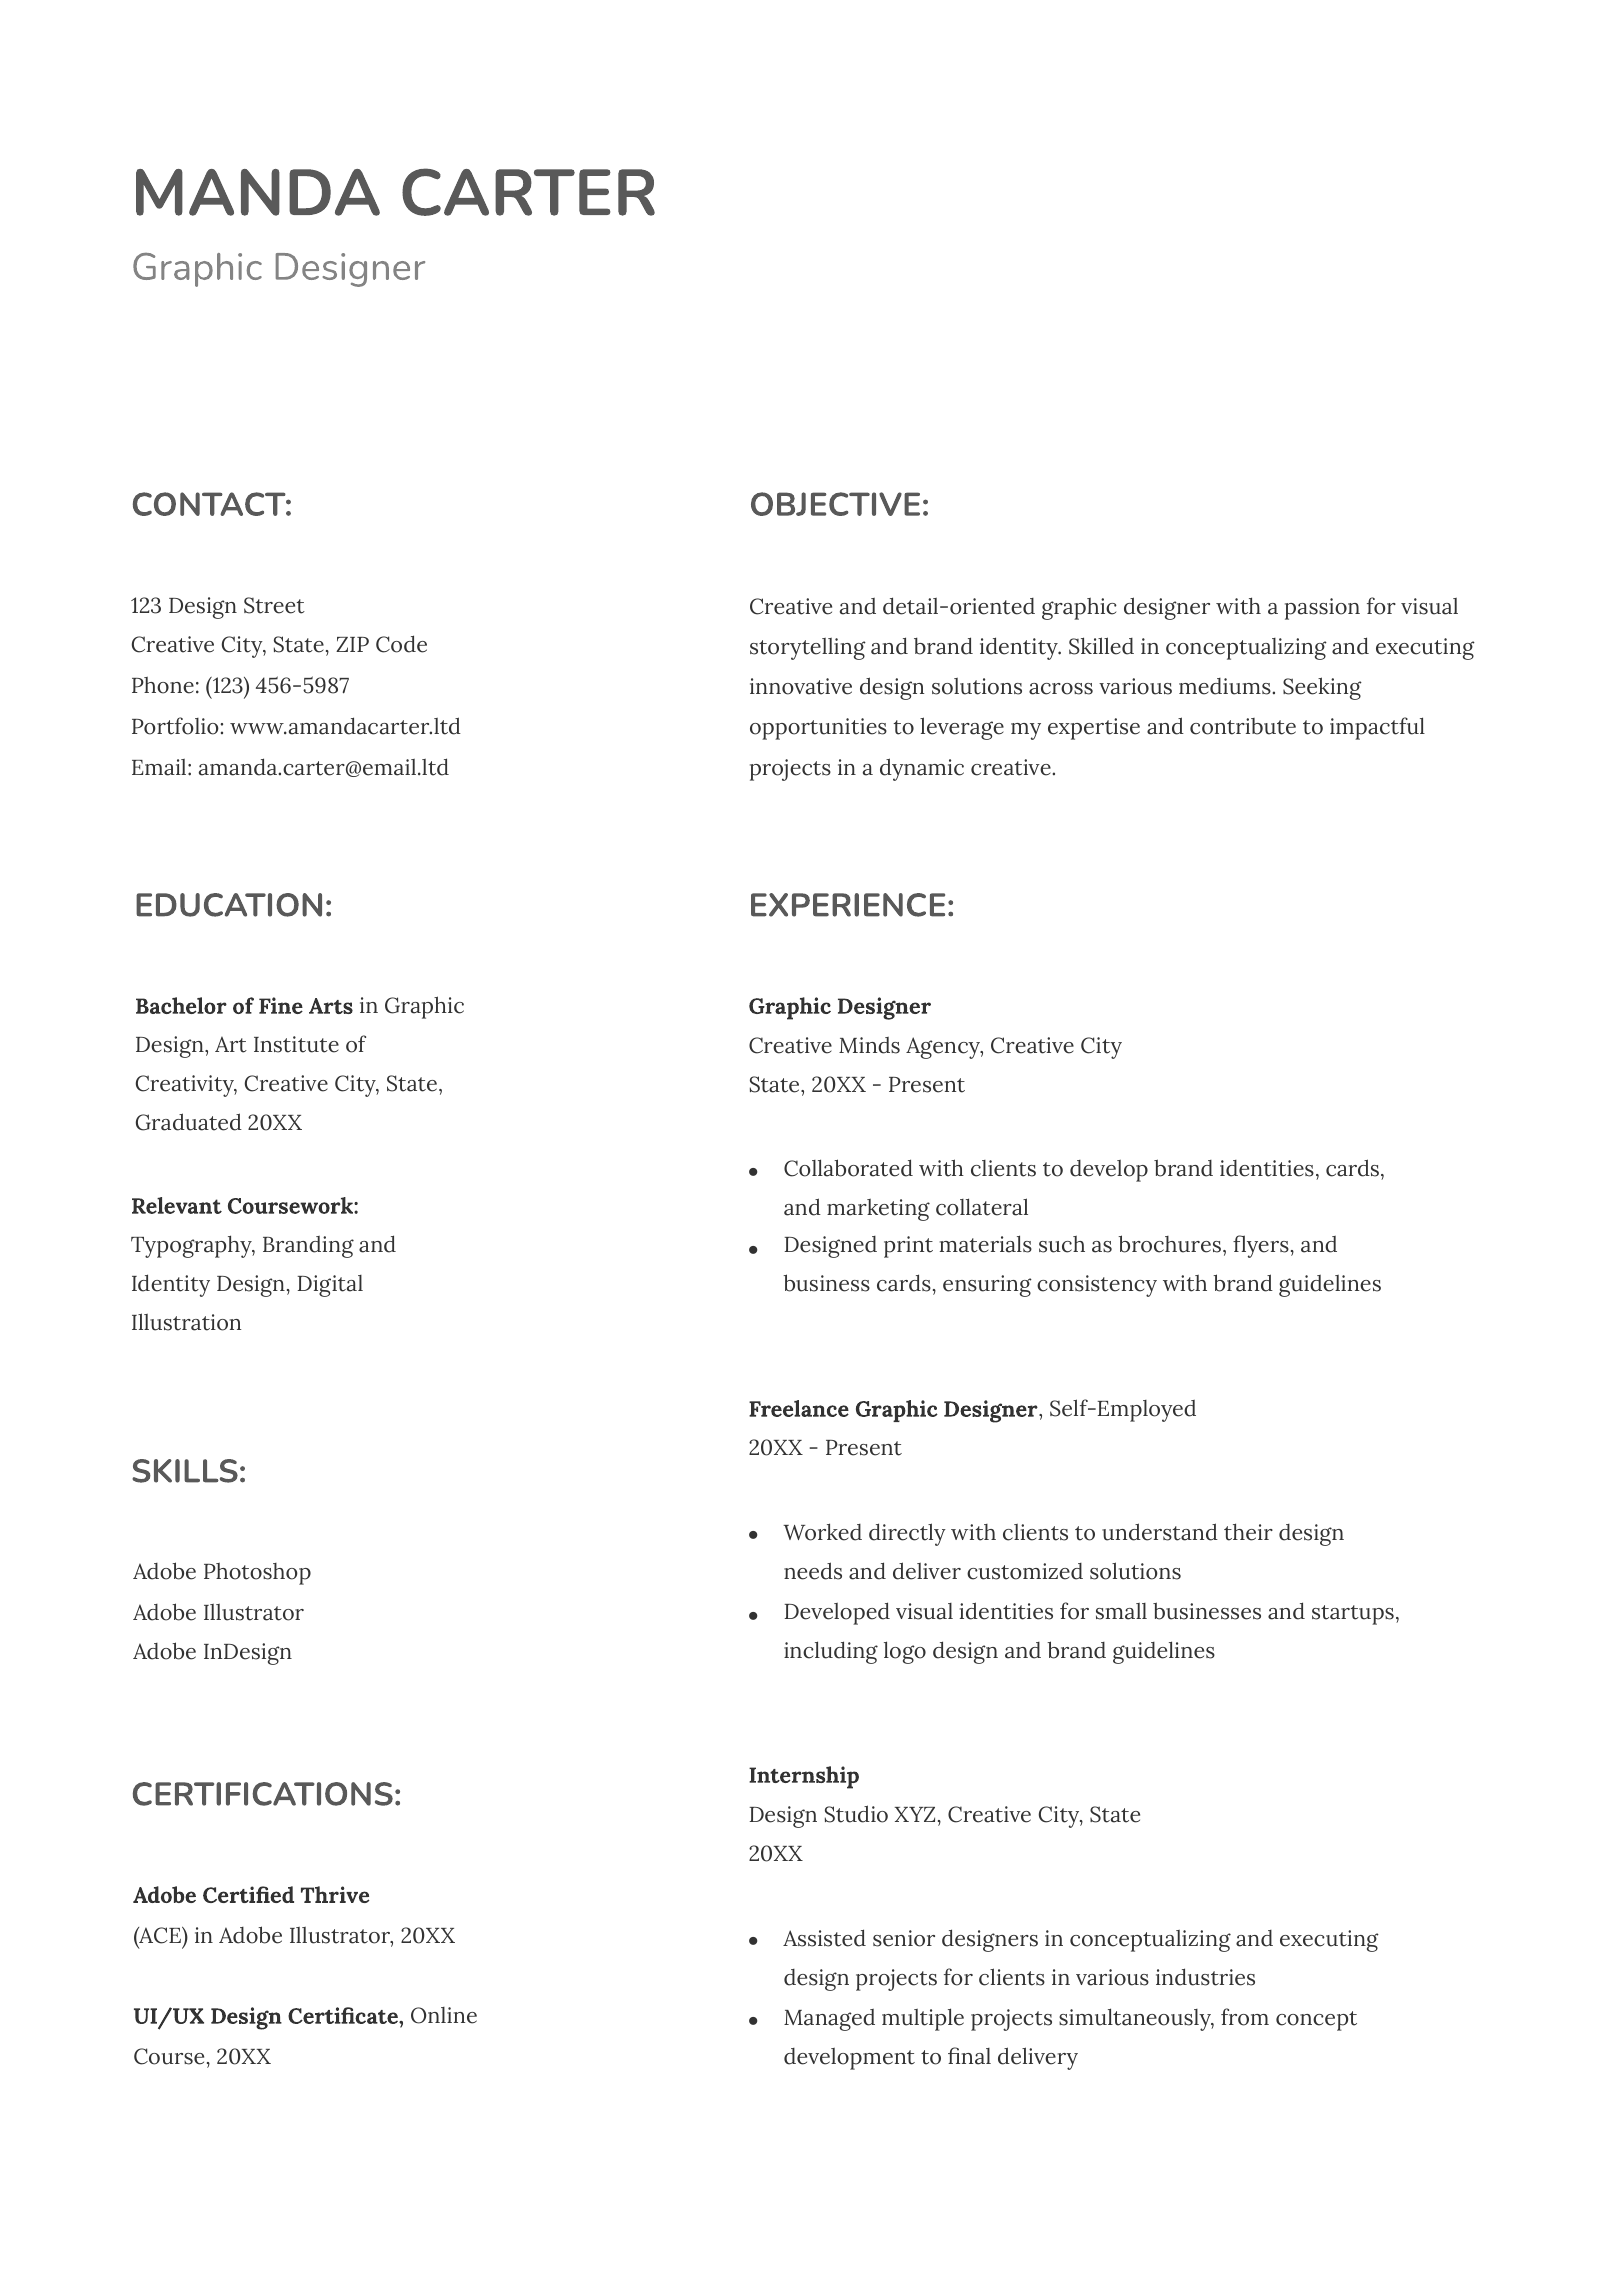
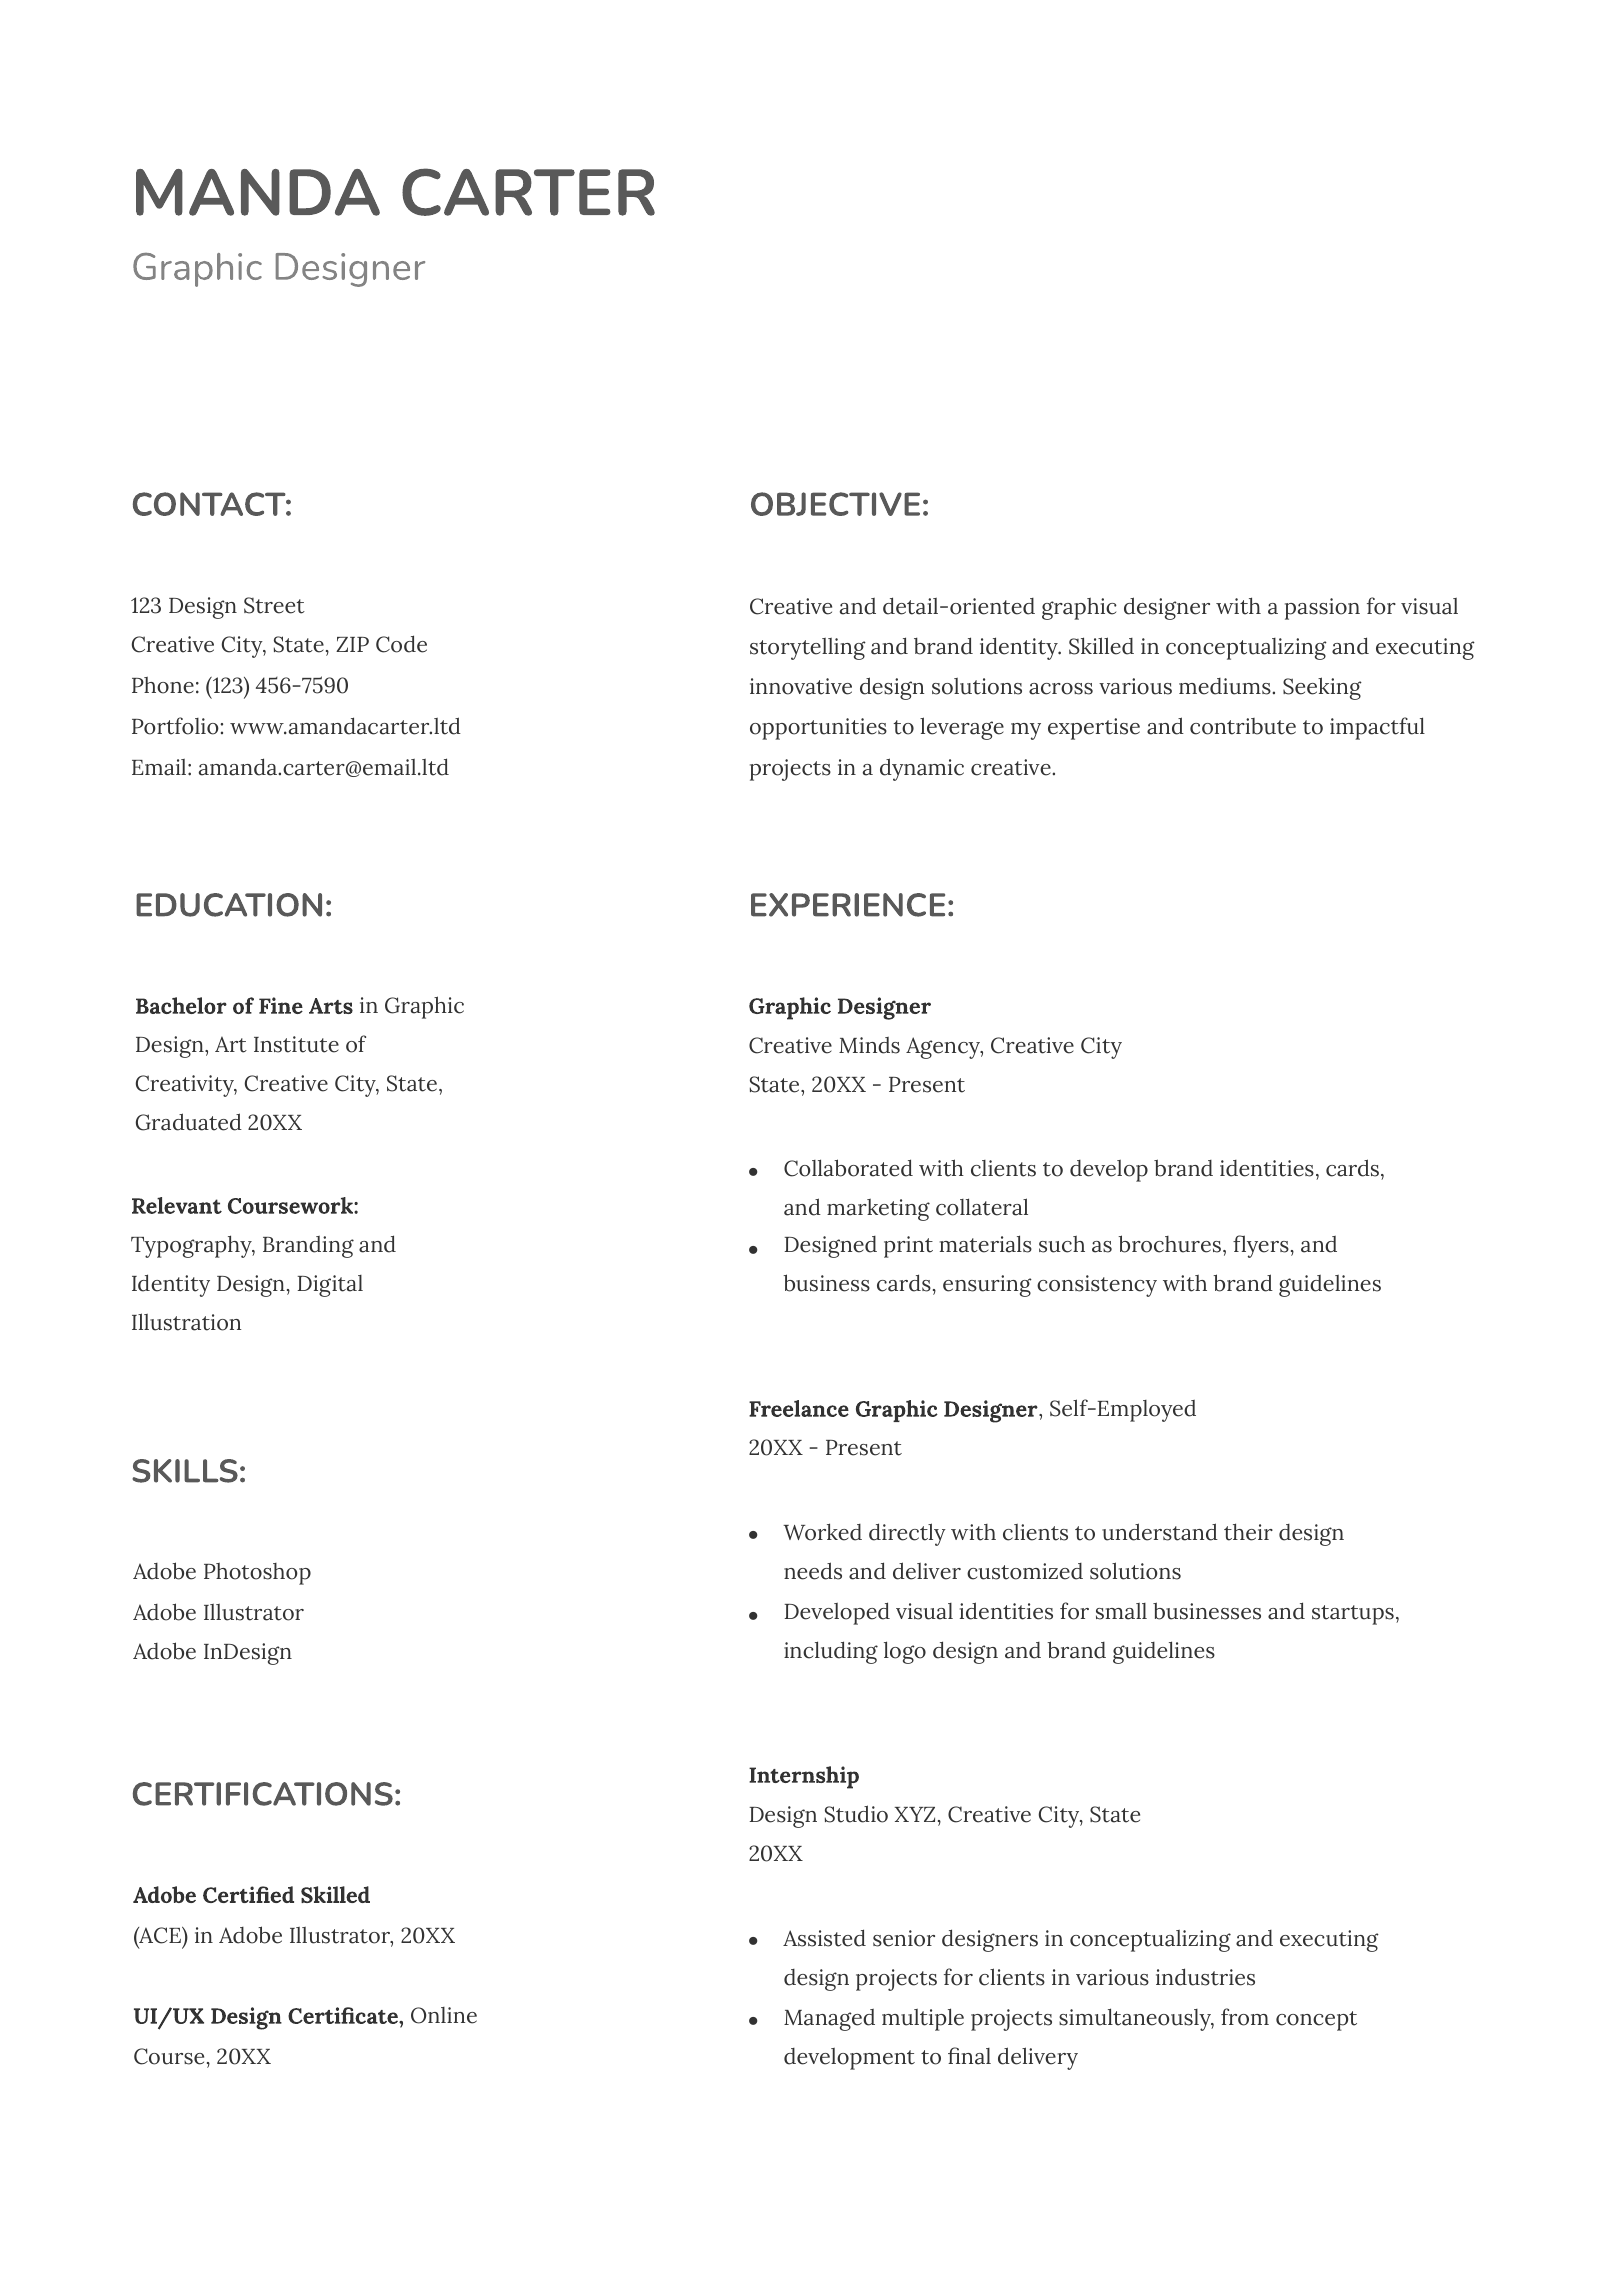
456-5987: 456-5987 -> 456-7590 (303, 686)
Certified Thrive: Thrive -> Skilled (335, 1895)
